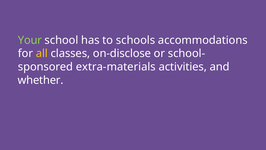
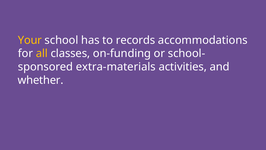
Your colour: light green -> yellow (30, 40)
schools: schools -> records (136, 40)
on-disclose: on-disclose -> on-funding (122, 53)
